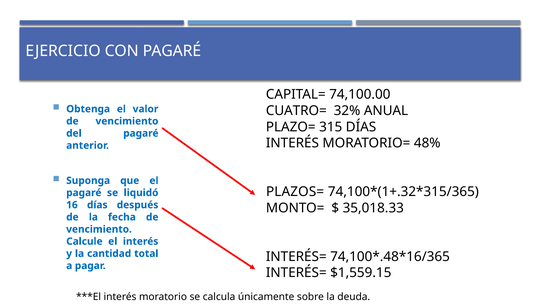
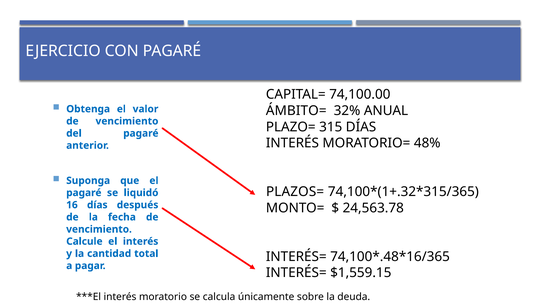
CUATRO=: CUATRO= -> ÁMBITO= (296, 111)
35,018.33: 35,018.33 -> 24,563.78 (373, 208)
